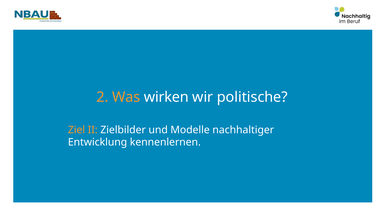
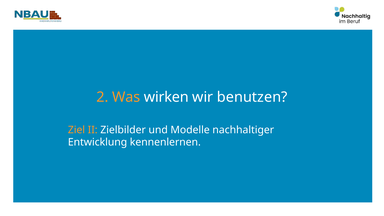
politische: politische -> benutzen (252, 97)
